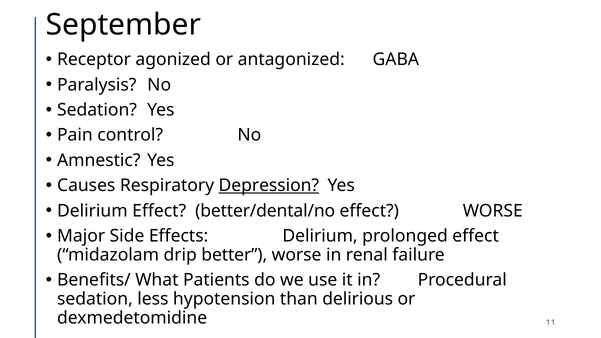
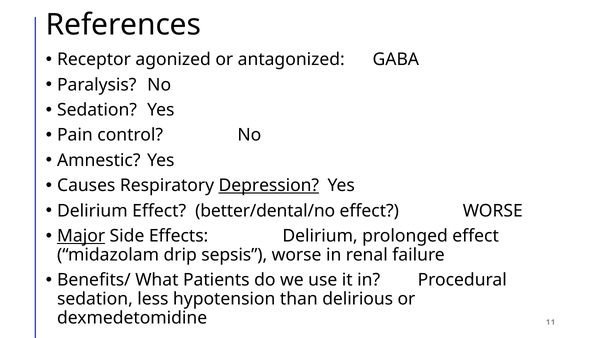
September: September -> References (124, 25)
Major underline: none -> present (81, 236)
better: better -> sepsis (234, 255)
